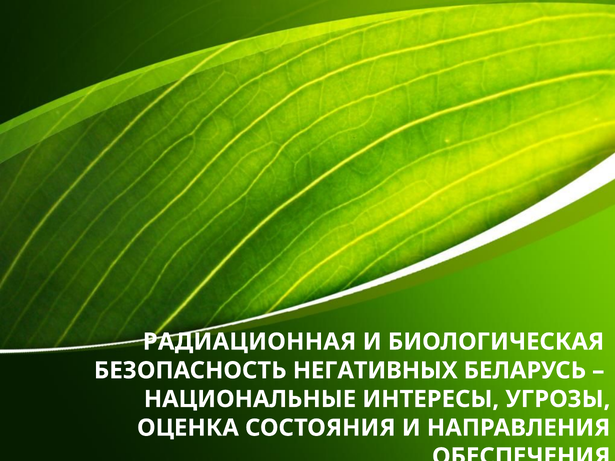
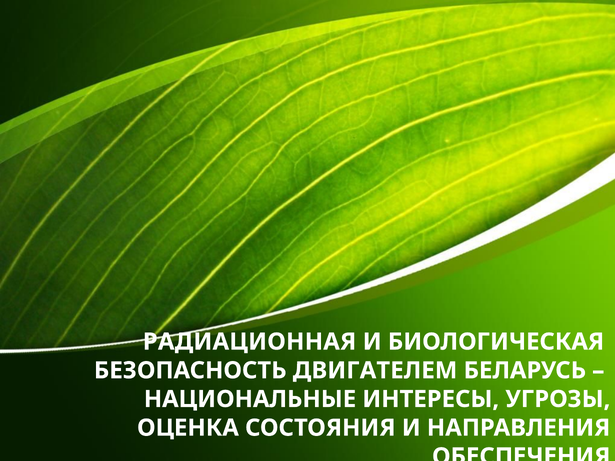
НЕГАТИВНЫХ: НЕГАТИВНЫХ -> ДВИГАТЕЛЕМ (375, 371)
